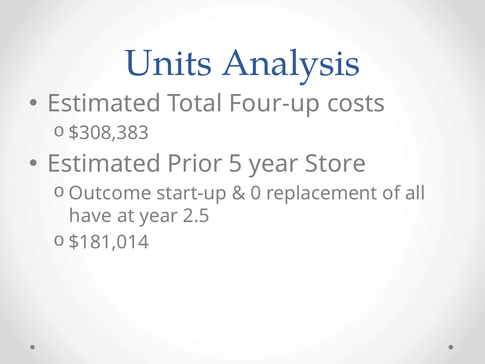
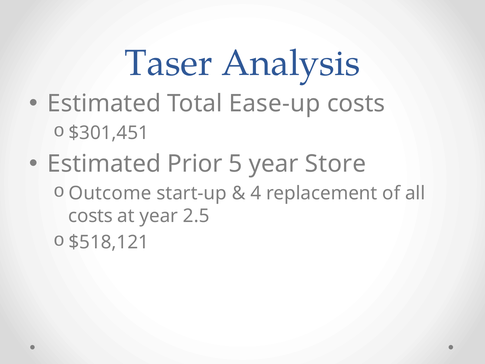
Units: Units -> Taser (169, 63)
Four-up: Four-up -> Ease-up (275, 104)
$308,383: $308,383 -> $301,451 (109, 133)
0: 0 -> 4 (256, 193)
have: have -> costs (91, 216)
$181,014: $181,014 -> $518,121 (109, 242)
